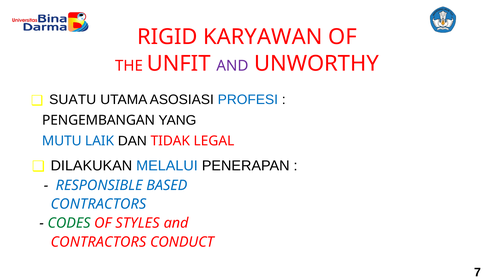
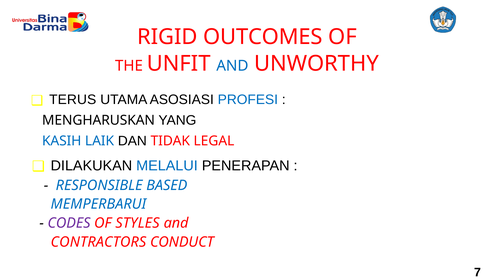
KARYAWAN: KARYAWAN -> OUTCOMES (263, 37)
AND colour: purple -> blue (232, 66)
SUATU: SUATU -> TERUS (73, 100)
PENGEMBANGAN: PENGEMBANGAN -> MENGHARUSKAN (98, 120)
MUTU: MUTU -> KASIH (62, 141)
CONTRACTORS: CONTRACTORS -> MEMPERBARUI (98, 204)
CODES colour: green -> purple (69, 223)
